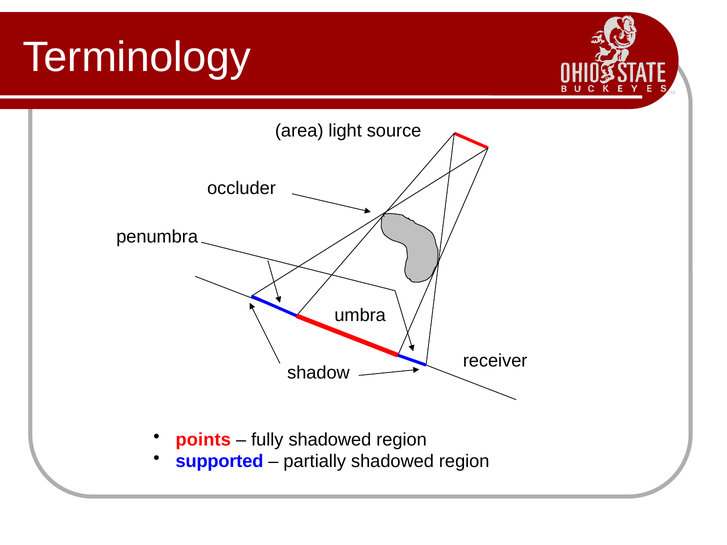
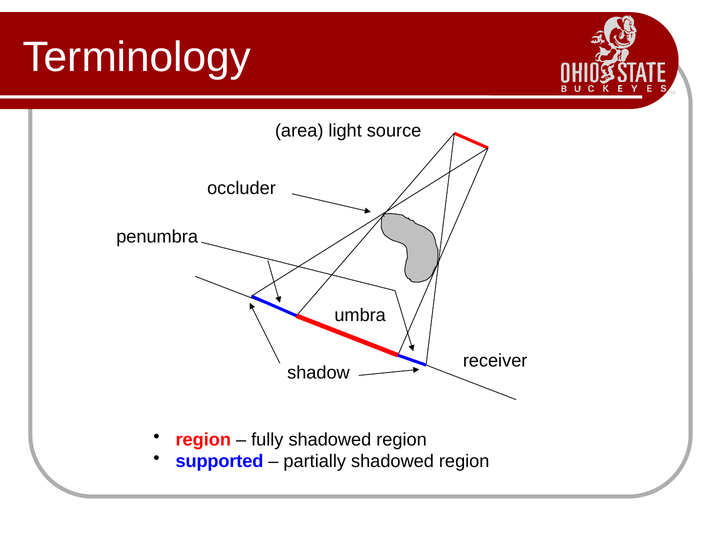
points: points -> region (203, 440)
